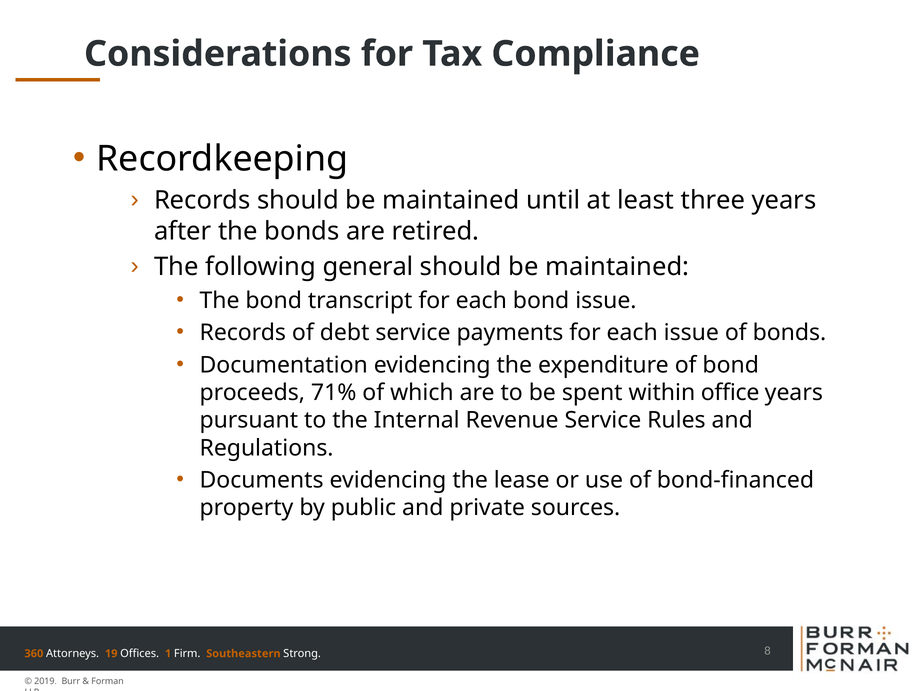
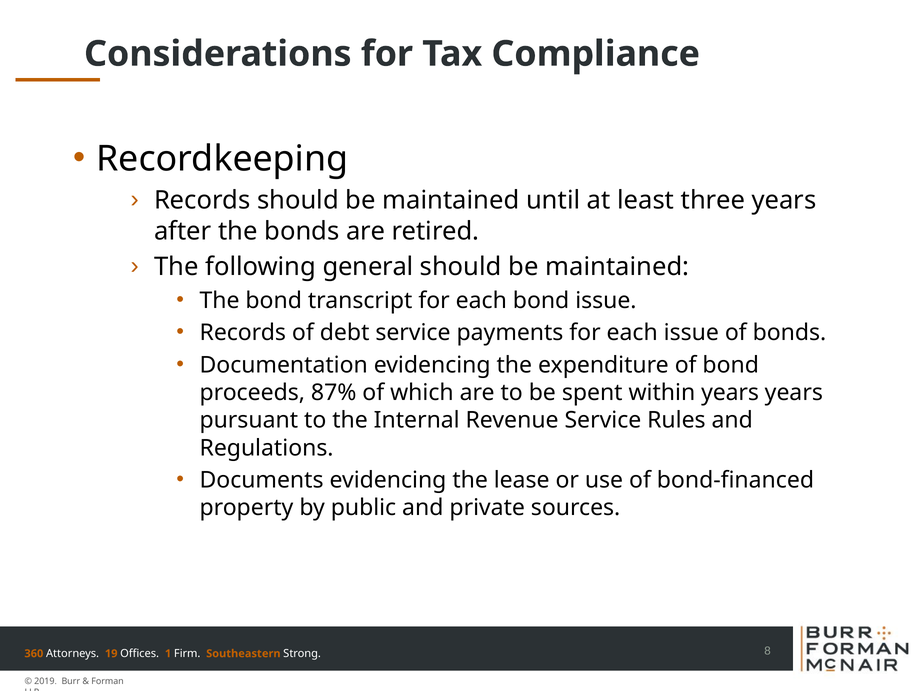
71%: 71% -> 87% (334, 393)
within office: office -> years (730, 393)
